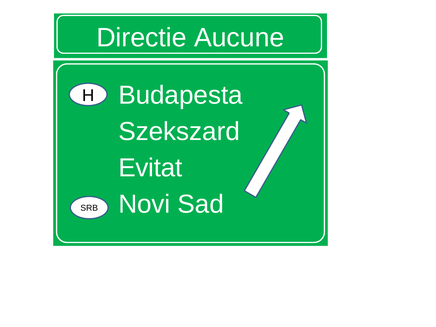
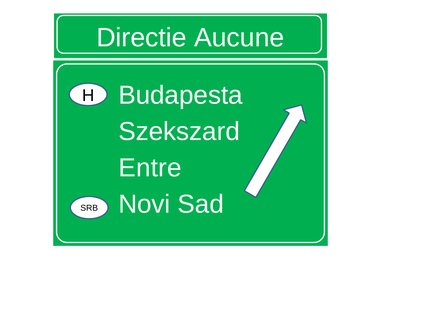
Evitat: Evitat -> Entre (150, 168)
